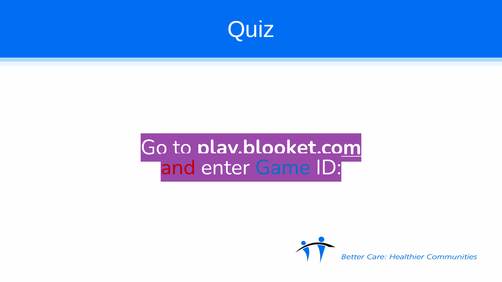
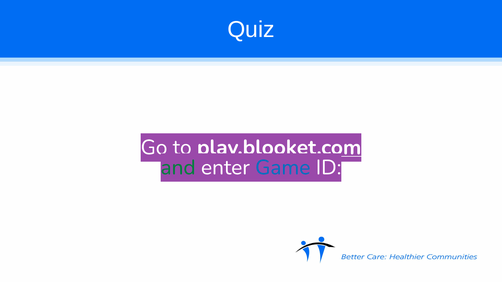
and colour: red -> green (178, 168)
